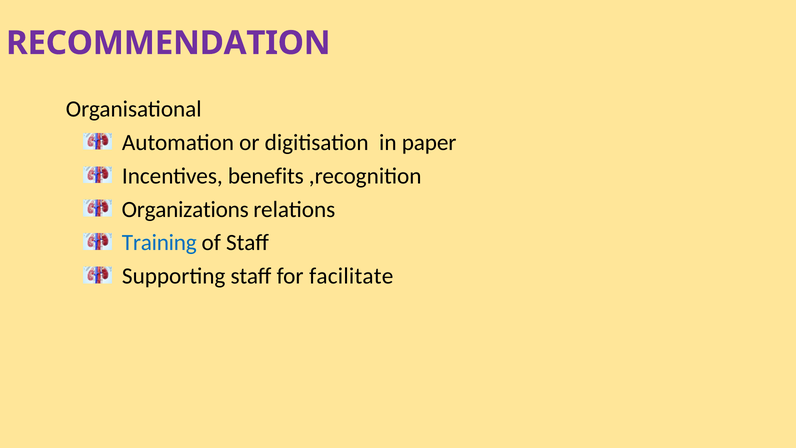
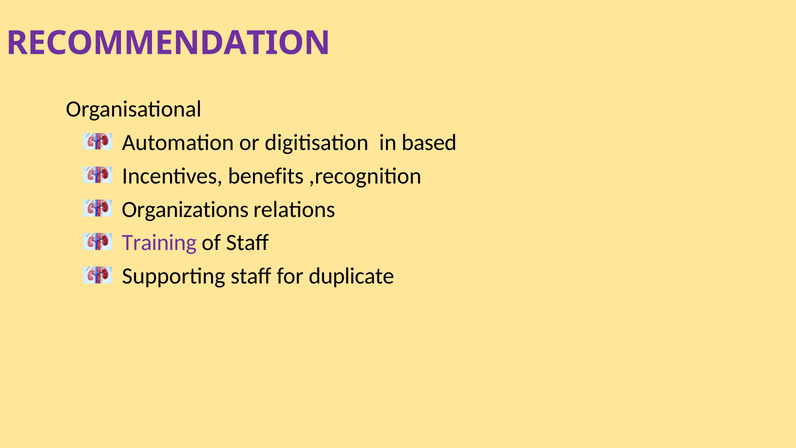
paper: paper -> based (429, 143)
Training colour: blue -> purple (159, 243)
facilitate: facilitate -> duplicate (352, 276)
